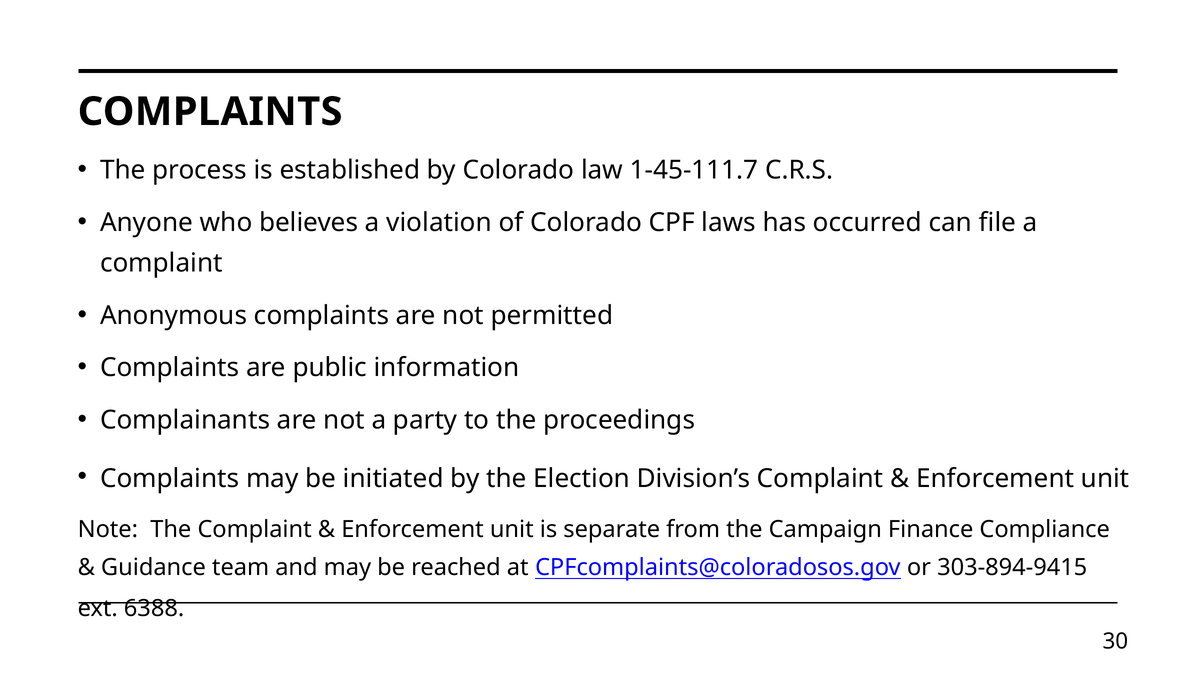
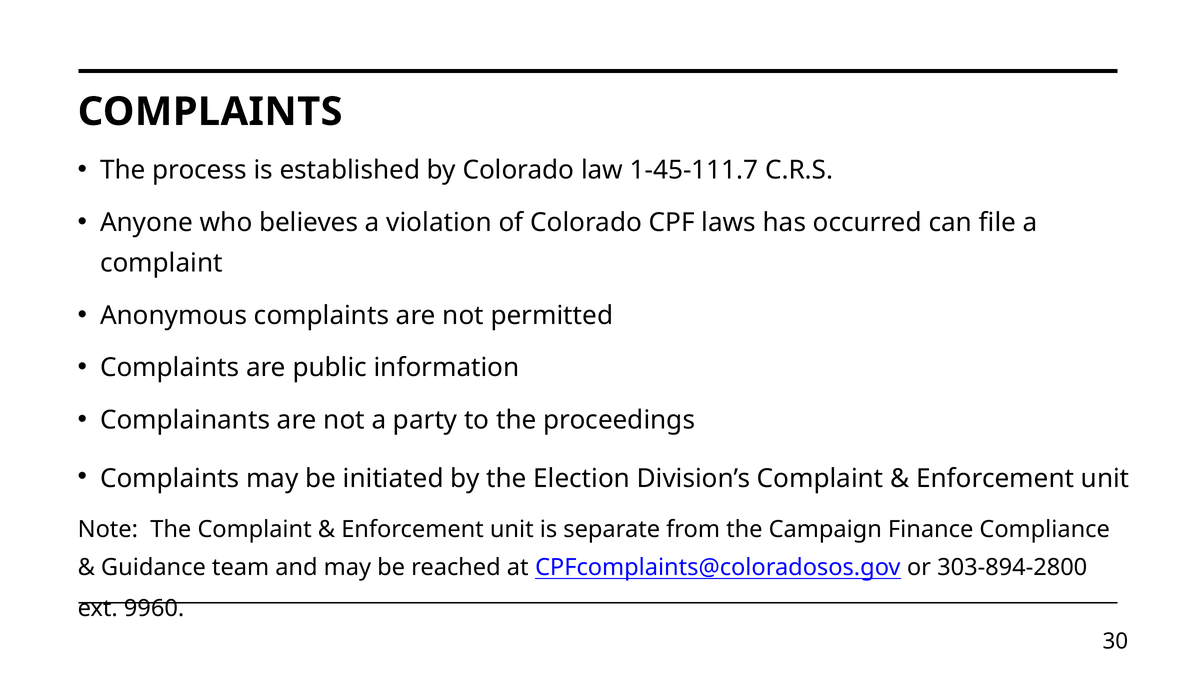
303-894-9415: 303-894-9415 -> 303-894-2800 (1012, 567)
6388: 6388 -> 9960 (154, 608)
